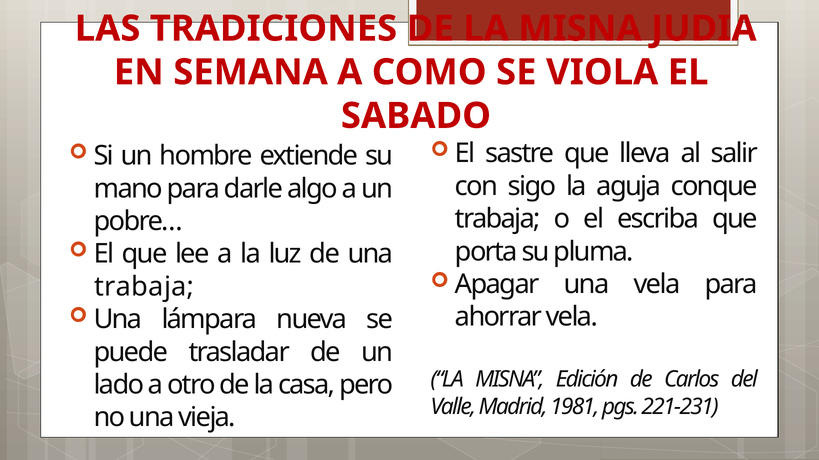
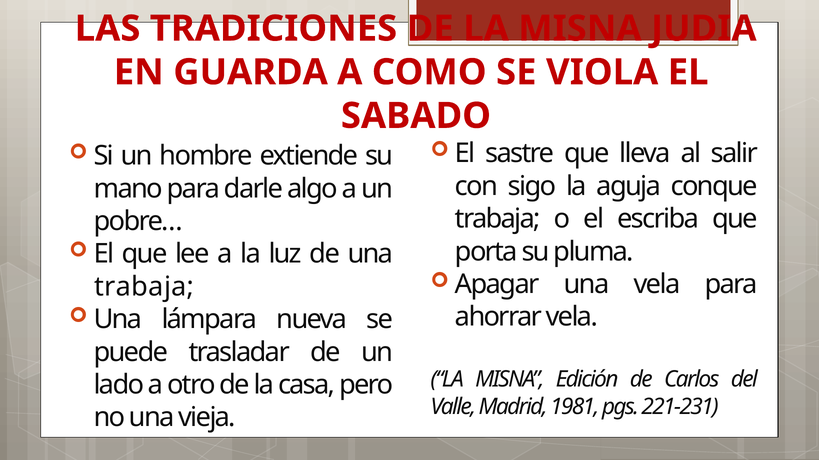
SEMANA: SEMANA -> GUARDA (251, 72)
